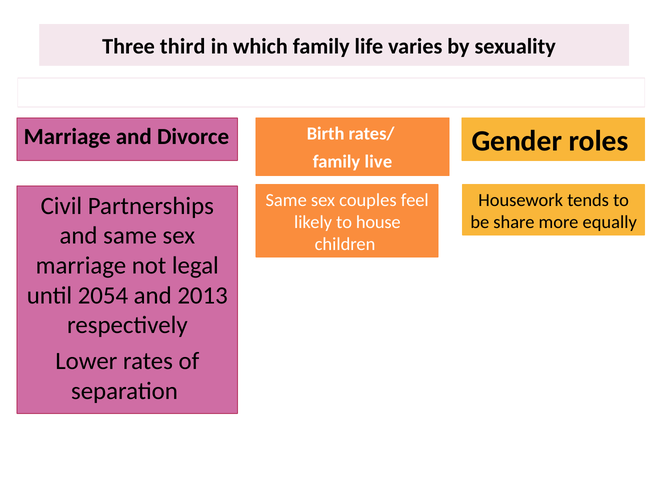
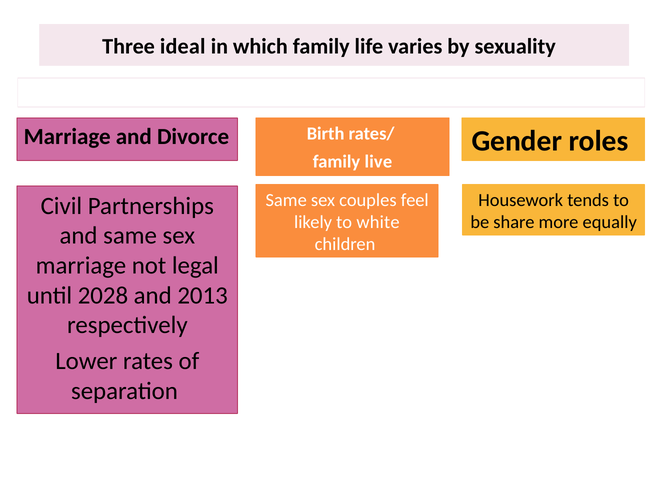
third: third -> ideal (183, 47)
house: house -> white (378, 222)
2054: 2054 -> 2028 (103, 296)
